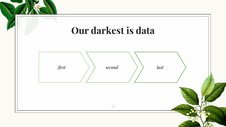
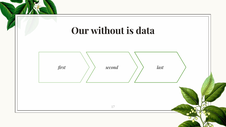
darkest: darkest -> without (108, 31)
